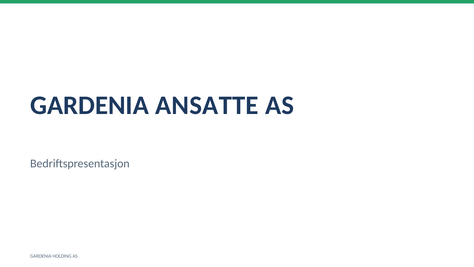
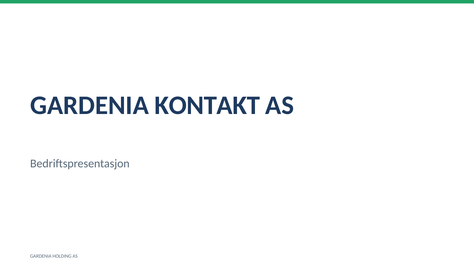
ANSATTE: ANSATTE -> KONTAKT (207, 105)
